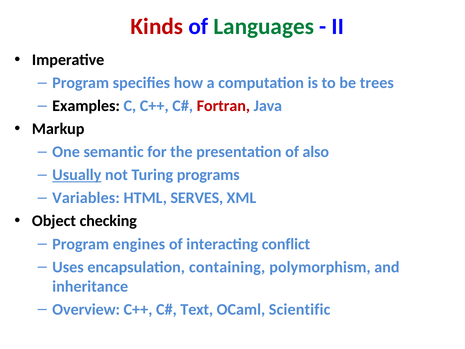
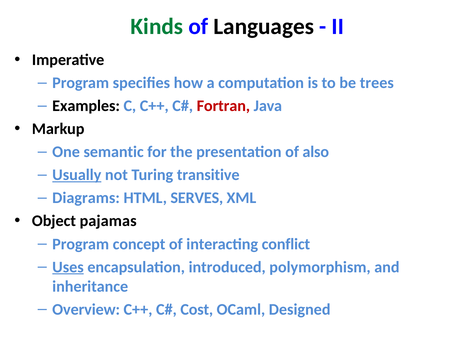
Kinds colour: red -> green (157, 27)
Languages colour: green -> black (264, 27)
programs: programs -> transitive (208, 175)
Variables: Variables -> Diagrams (86, 198)
checking: checking -> pajamas (108, 221)
engines: engines -> concept (139, 244)
Uses underline: none -> present (68, 267)
containing: containing -> introduced (227, 267)
Text: Text -> Cost (197, 309)
Scientific: Scientific -> Designed (300, 309)
